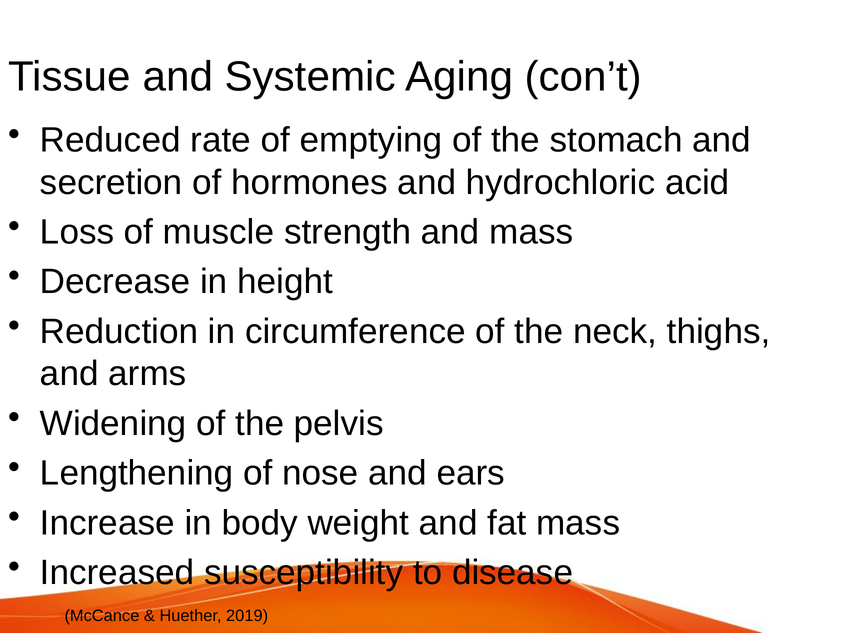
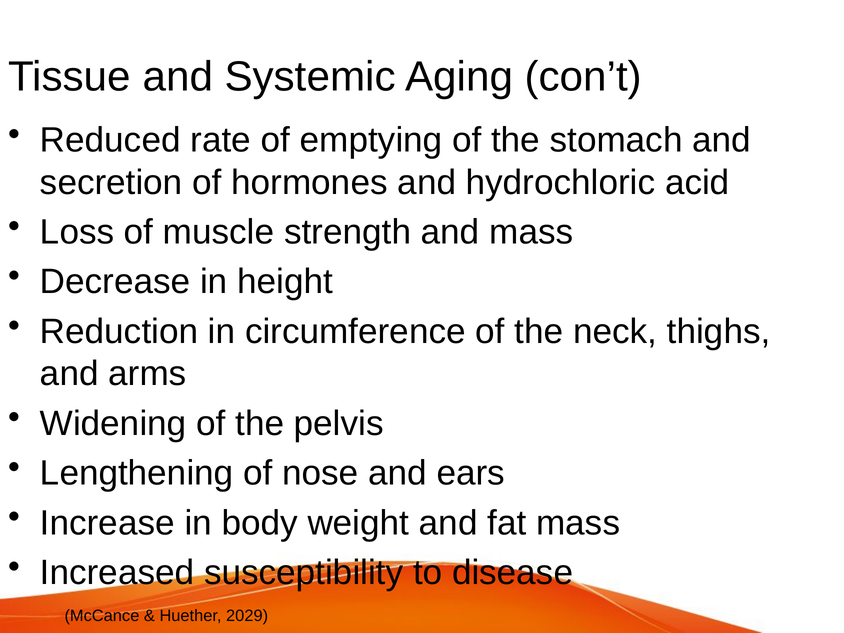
2019: 2019 -> 2029 (247, 616)
